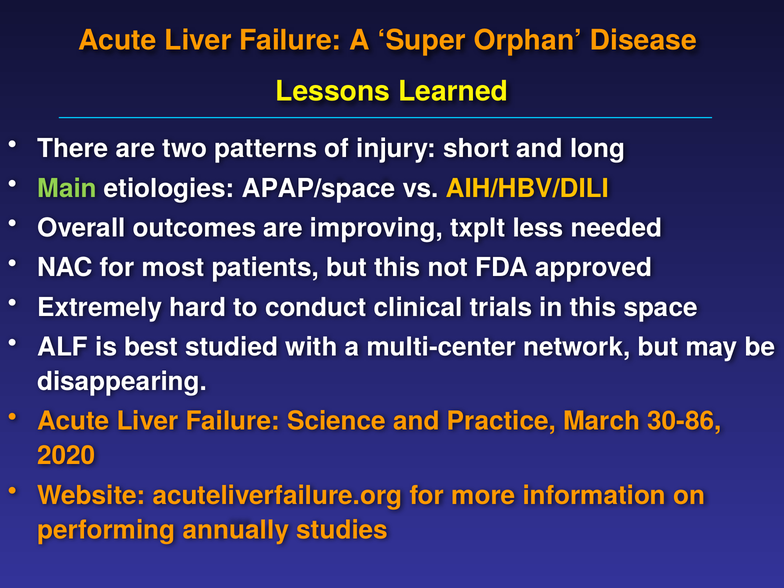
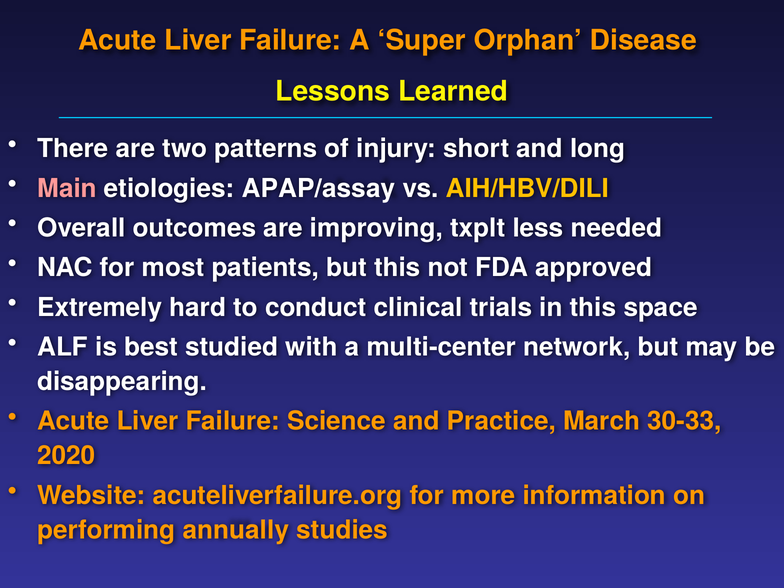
Main colour: light green -> pink (67, 188)
APAP/space: APAP/space -> APAP/assay (319, 188)
30-86: 30-86 -> 30-33 (684, 421)
